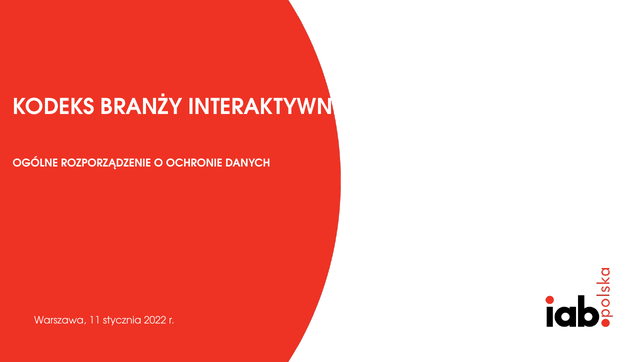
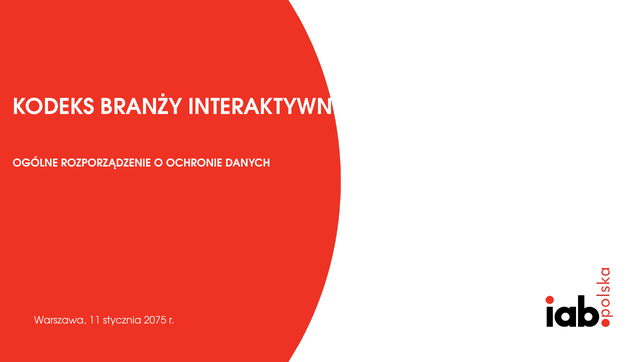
2022: 2022 -> 2075 (155, 320)
